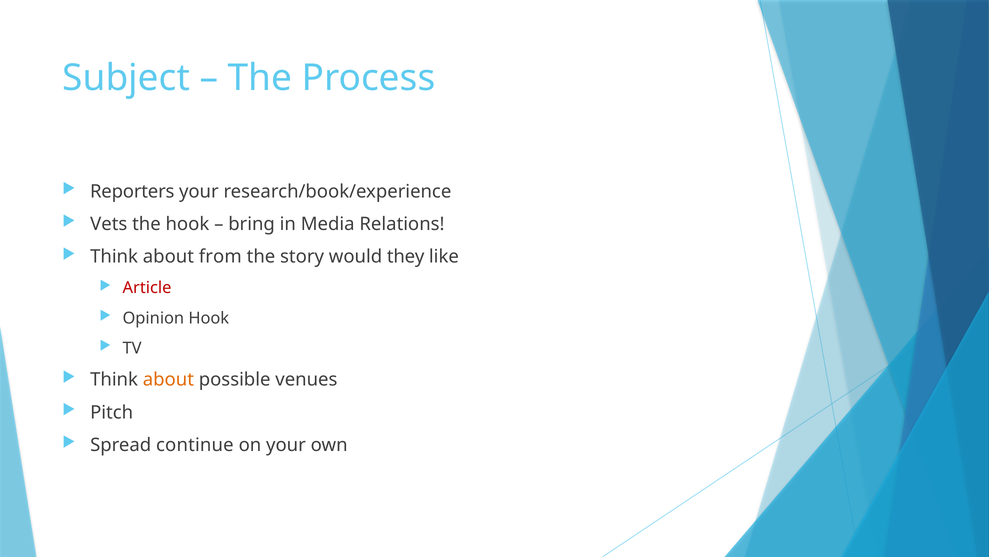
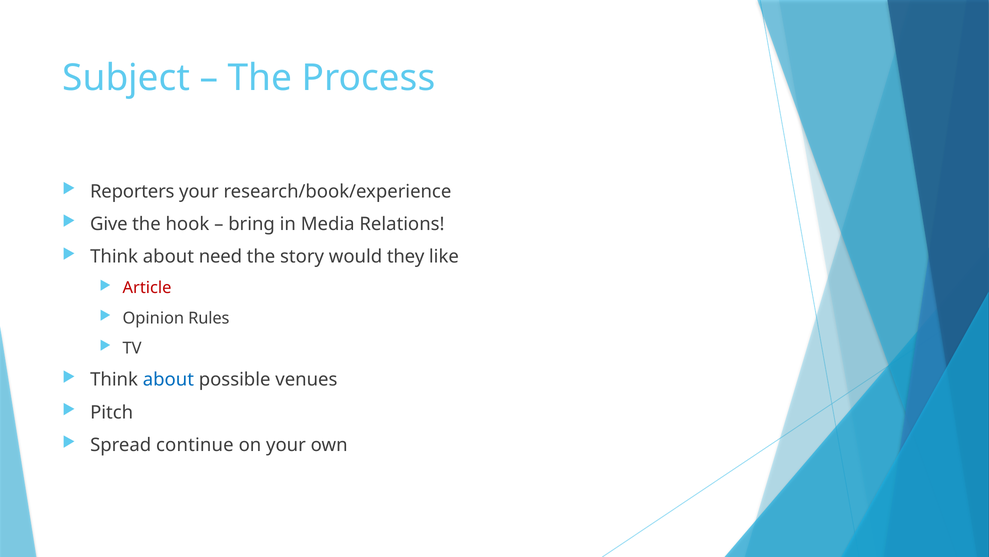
Vets: Vets -> Give (109, 224)
from: from -> need (220, 257)
Opinion Hook: Hook -> Rules (209, 318)
about colour: orange -> blue (168, 379)
